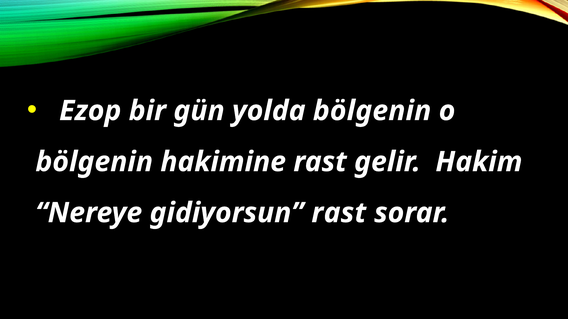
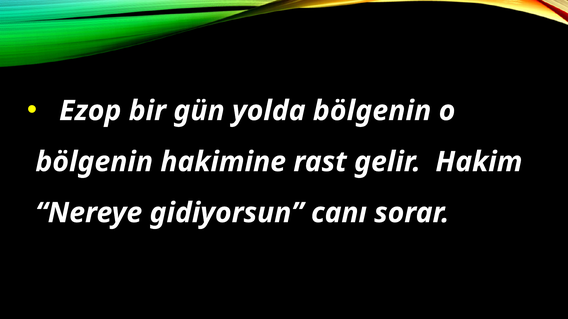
gidiyorsun rast: rast -> canı (339, 213)
